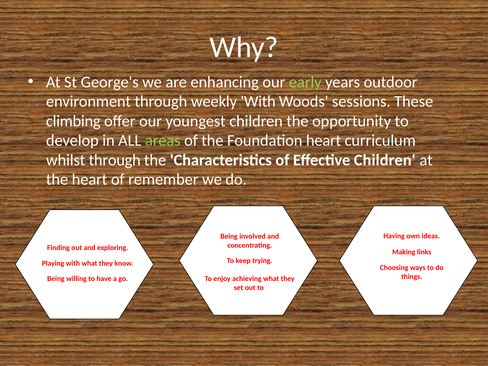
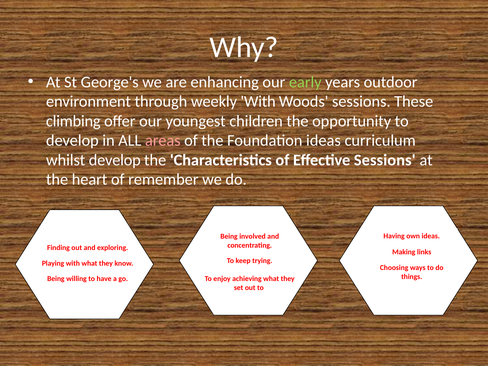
areas colour: light green -> pink (163, 141)
Foundation heart: heart -> ideas (323, 141)
whilst through: through -> develop (115, 160)
Effective Children: Children -> Sessions (385, 160)
